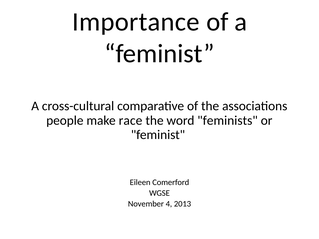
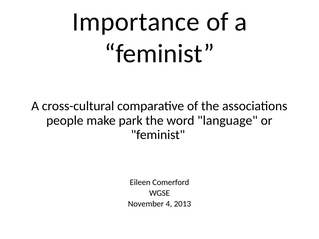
race: race -> park (131, 121)
feminists: feminists -> language (228, 121)
